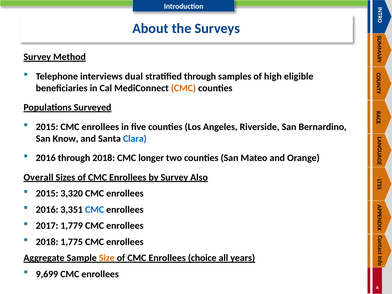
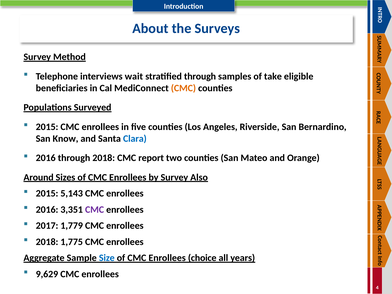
dual: dual -> wait (134, 76)
high: high -> take (273, 76)
longer: longer -> report (151, 158)
Overall: Overall -> Around (39, 177)
3,320: 3,320 -> 5,143 (72, 193)
CMC colour: blue -> purple (95, 210)
Size colour: orange -> blue (107, 258)
9,699: 9,699 -> 9,629 (47, 274)
